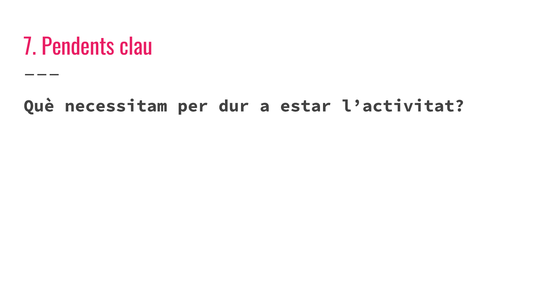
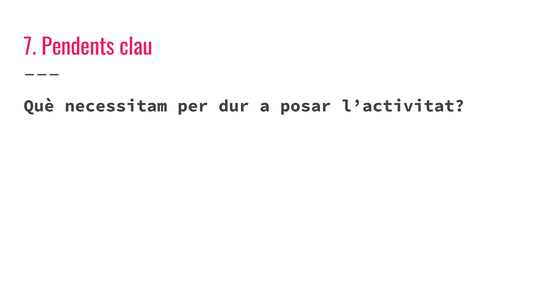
estar: estar -> posar (306, 106)
